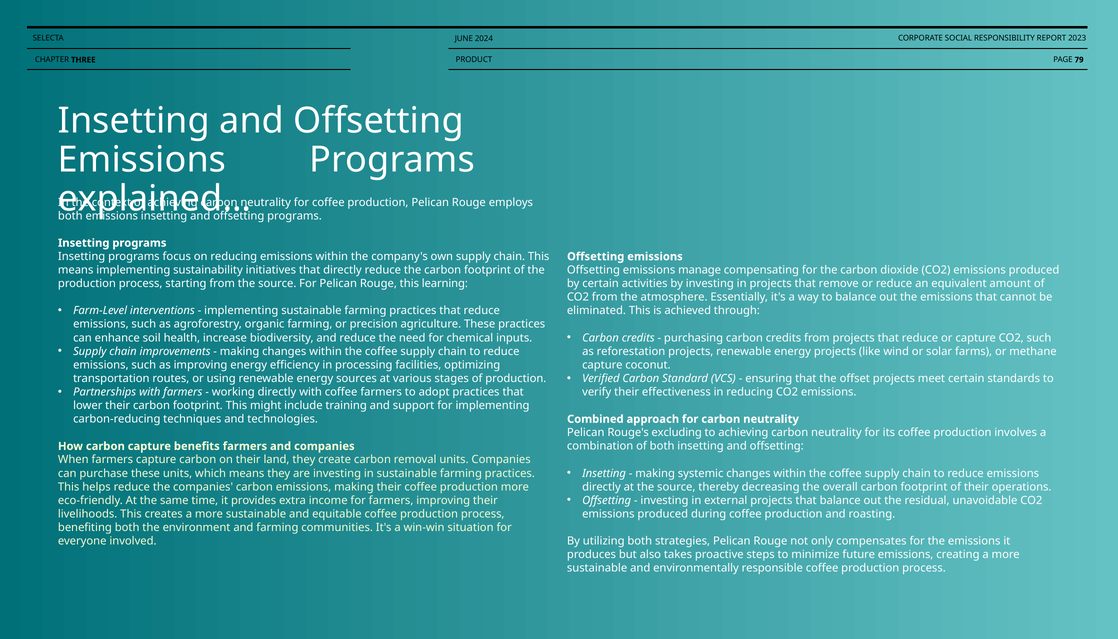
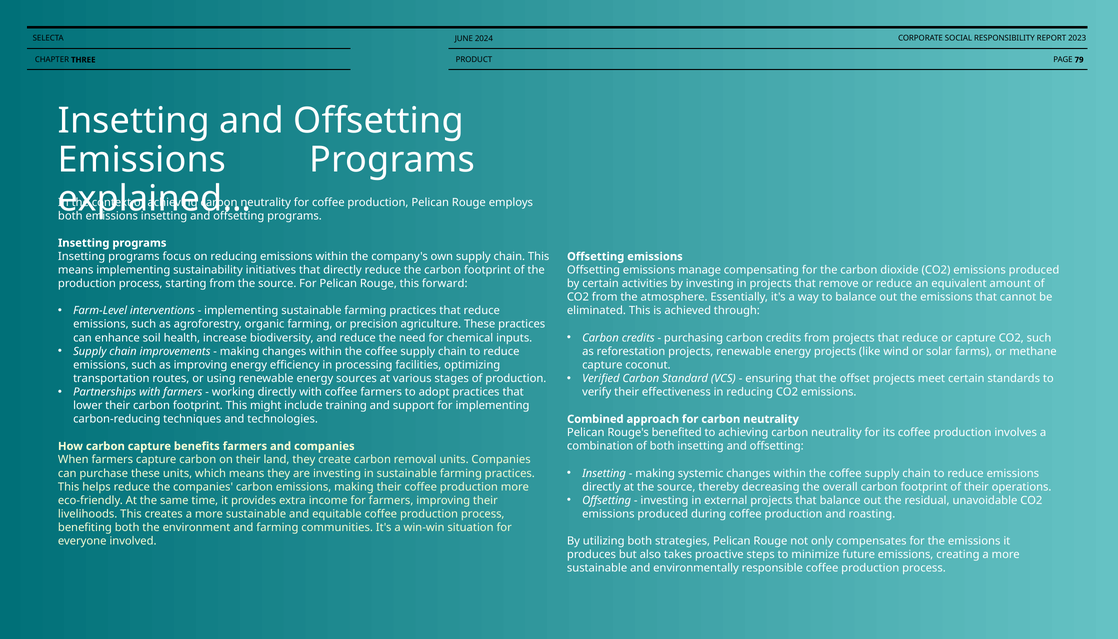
learning: learning -> forward (445, 284)
excluding: excluding -> benefited (677, 433)
